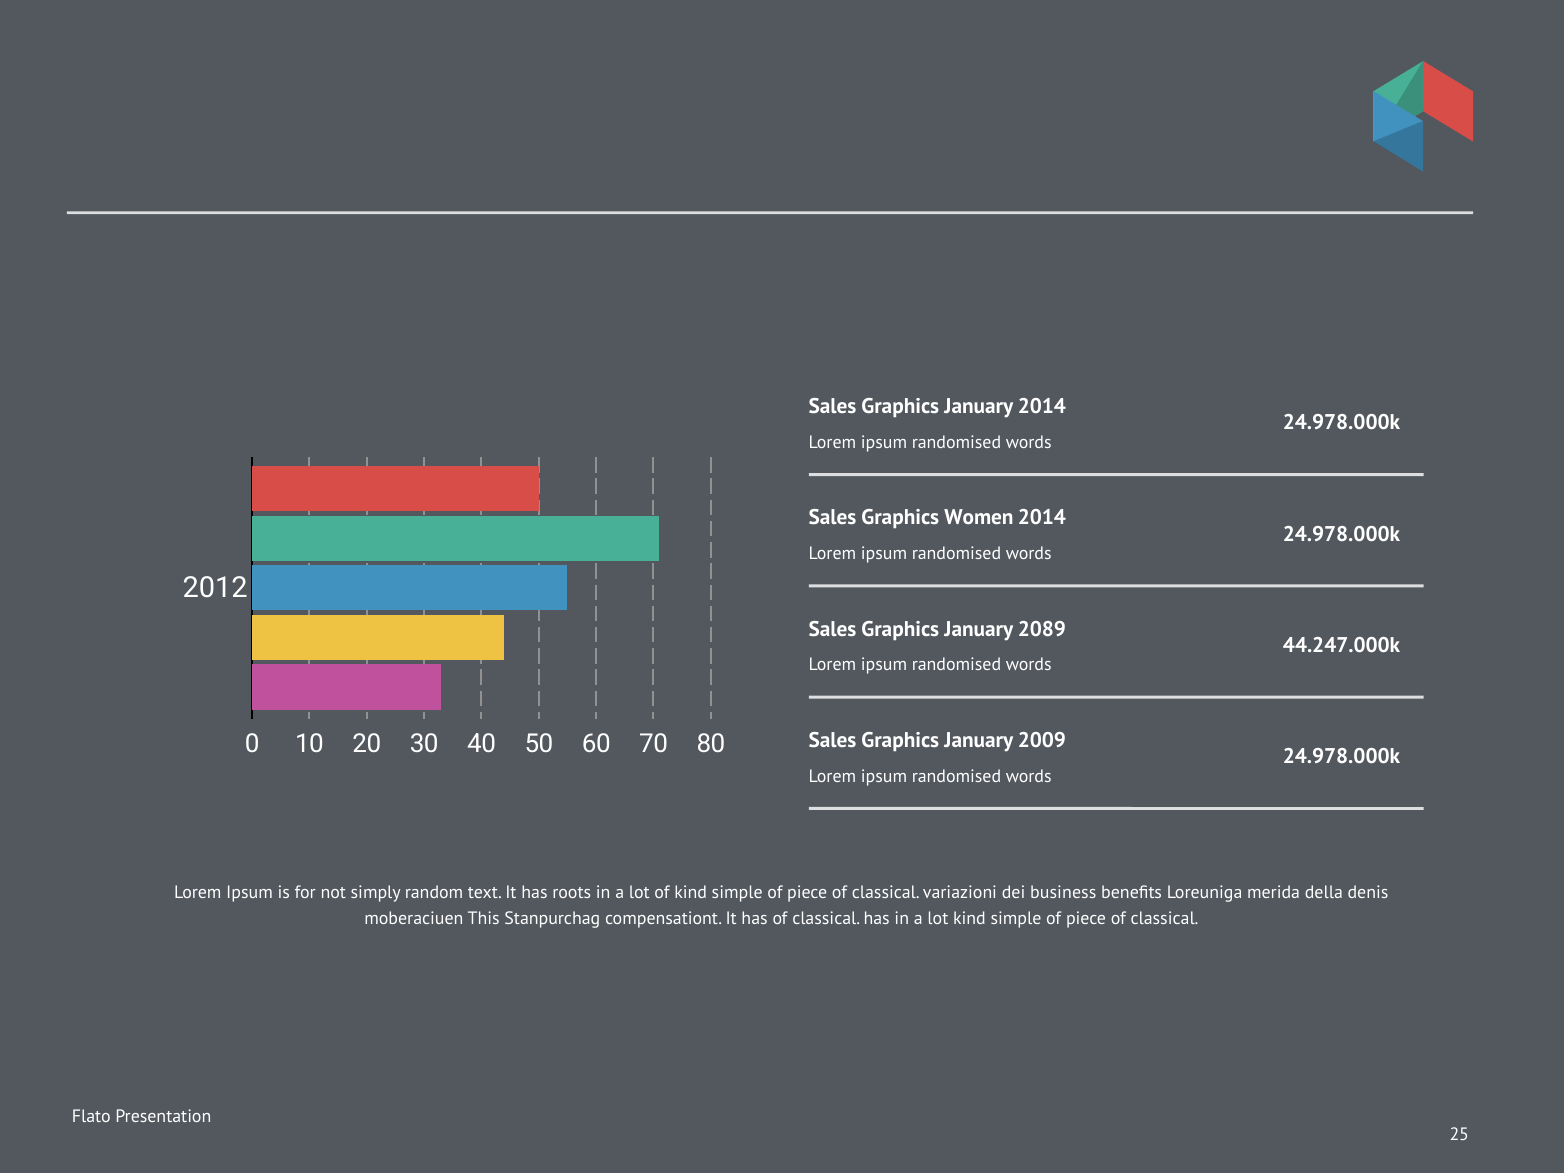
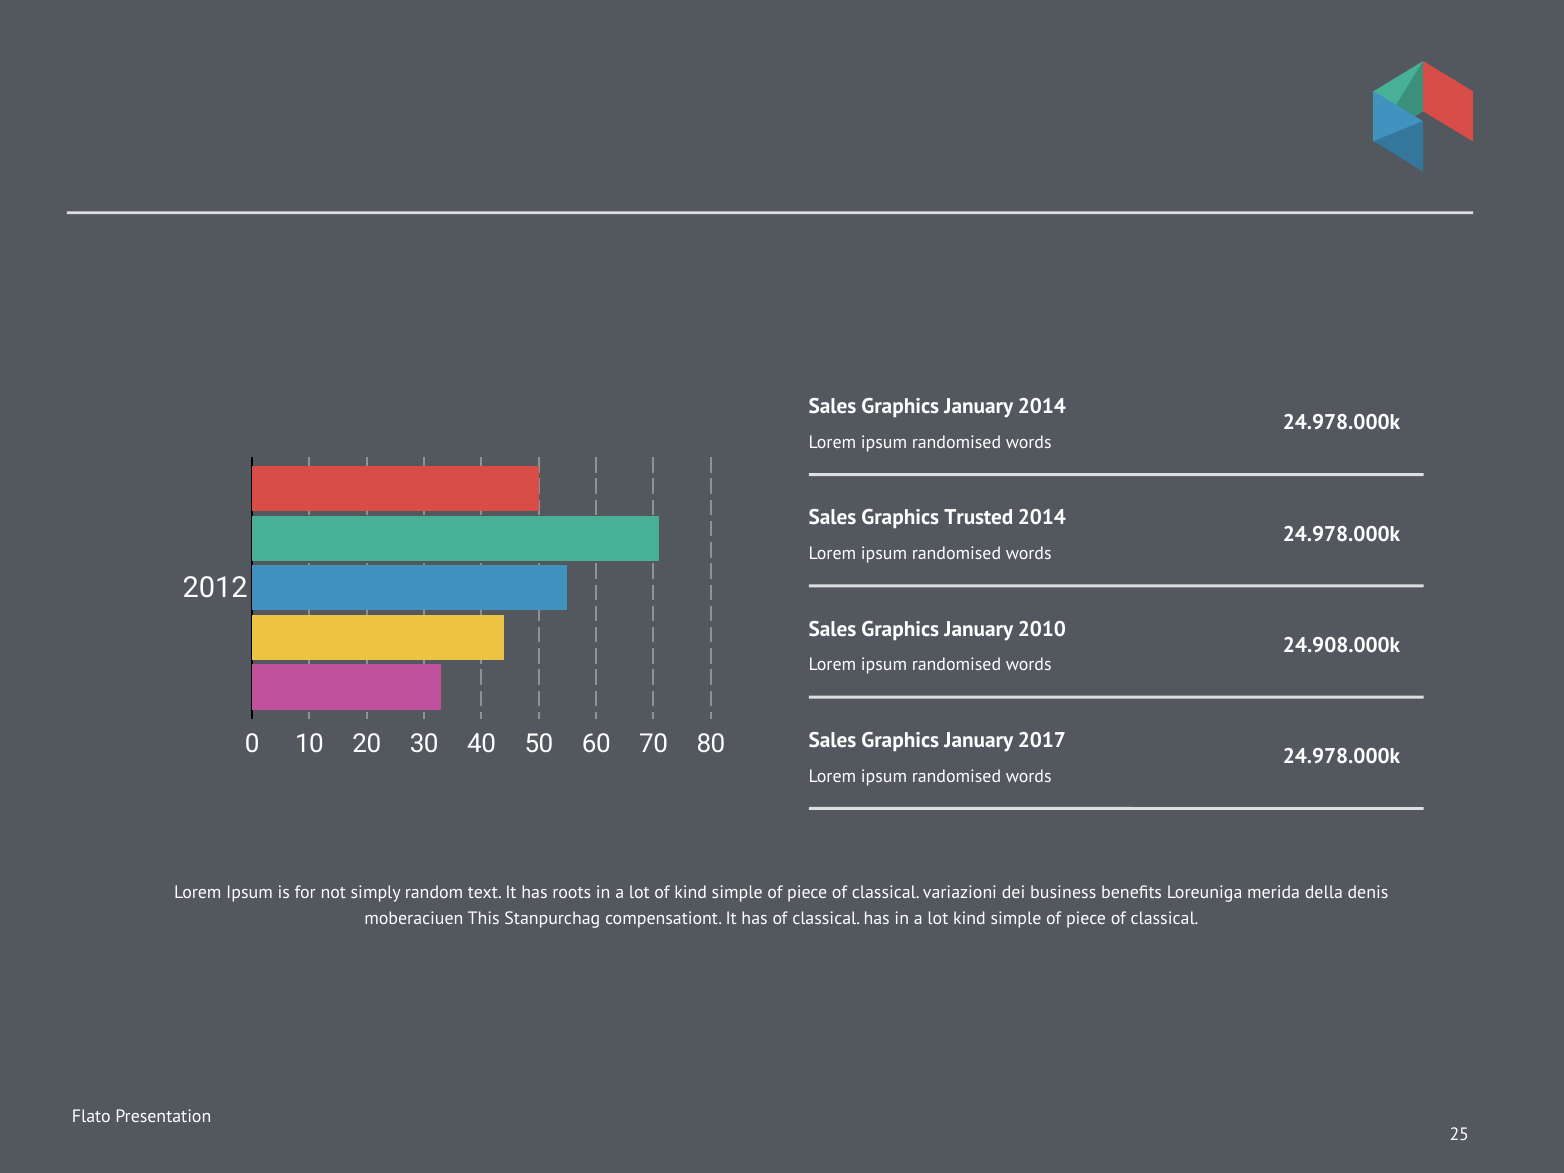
Women: Women -> Trusted (979, 518)
2089: 2089 -> 2010 (1042, 629)
44.247.000k: 44.247.000k -> 24.908.000k (1342, 645)
2009: 2009 -> 2017 (1042, 740)
